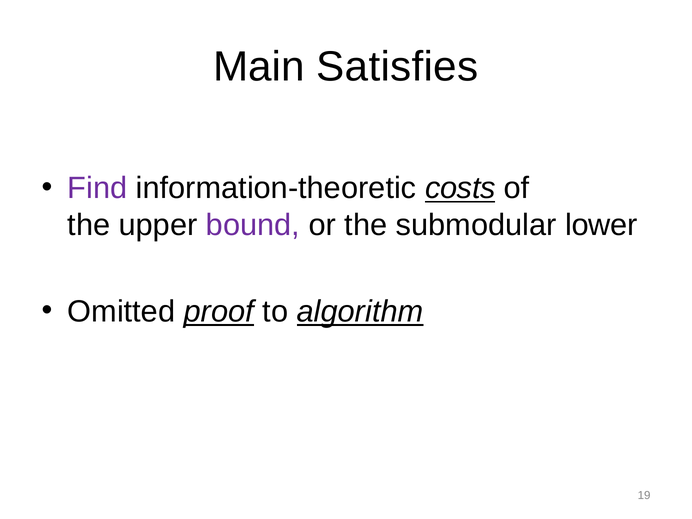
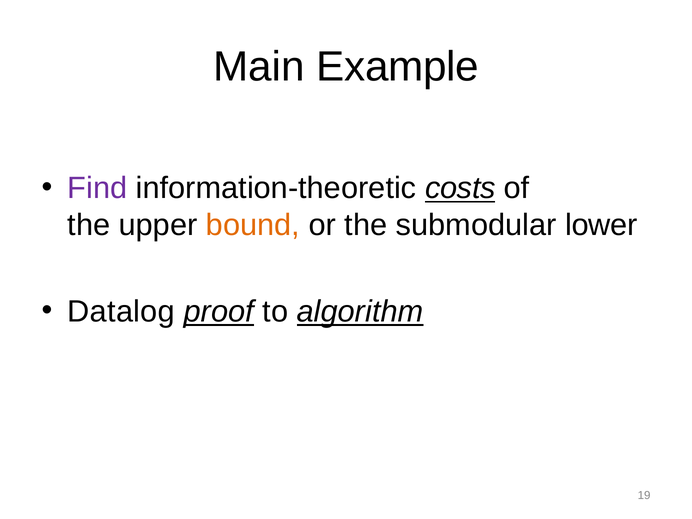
Satisfies: Satisfies -> Example (398, 67)
bound colour: purple -> orange (253, 225)
Omitted: Omitted -> Datalog (121, 311)
